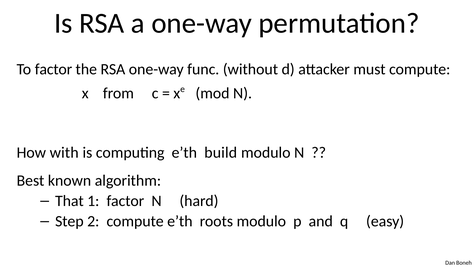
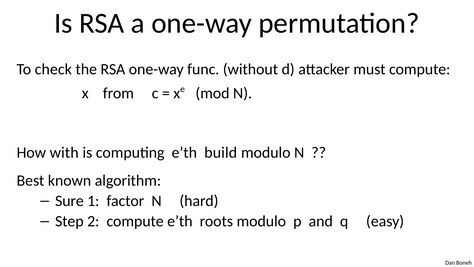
To factor: factor -> check (53, 69)
That: That -> Sure (69, 201)
